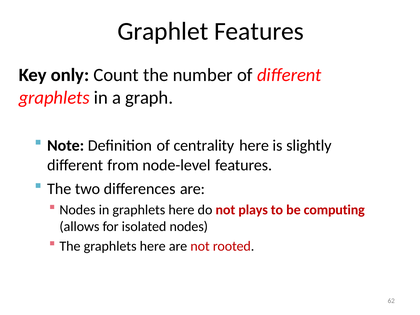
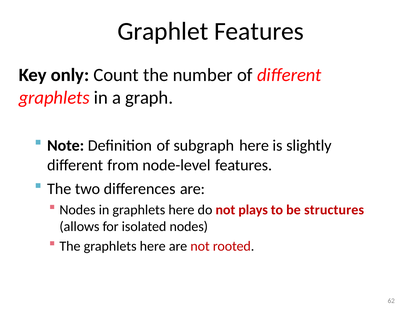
centrality: centrality -> subgraph (204, 146)
computing: computing -> structures (334, 210)
